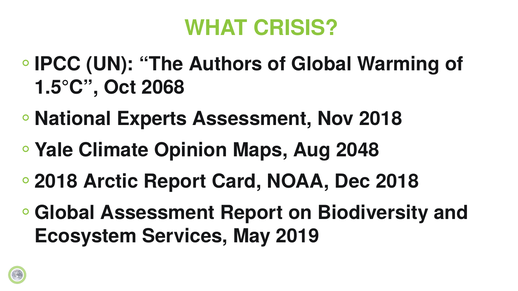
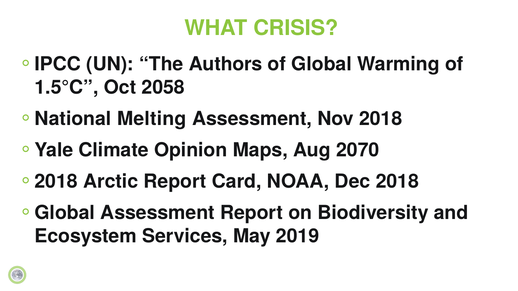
2068: 2068 -> 2058 (163, 88)
Experts: Experts -> Melting (152, 119)
2048: 2048 -> 2070 (358, 150)
